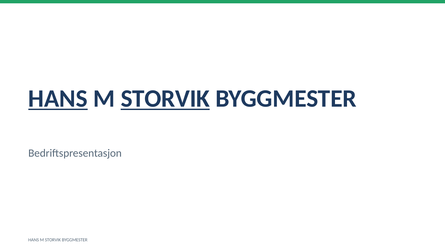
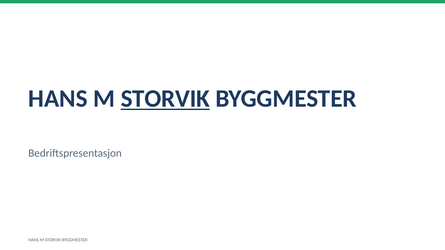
HANS underline: present -> none (58, 99)
